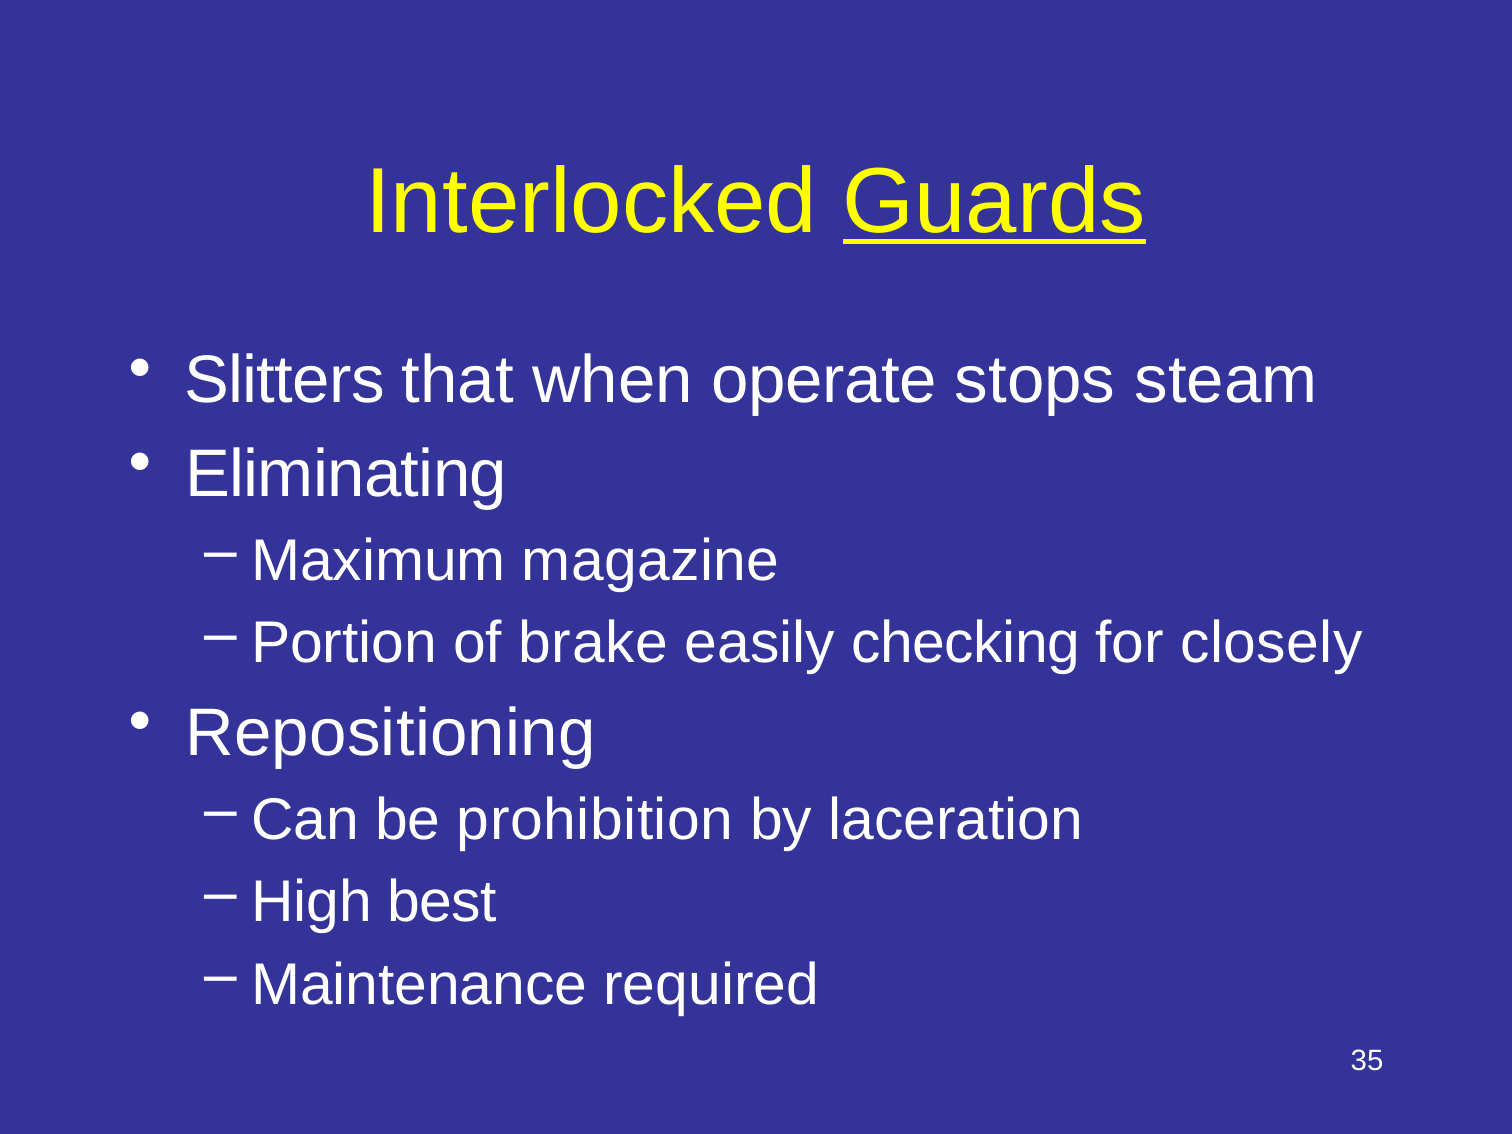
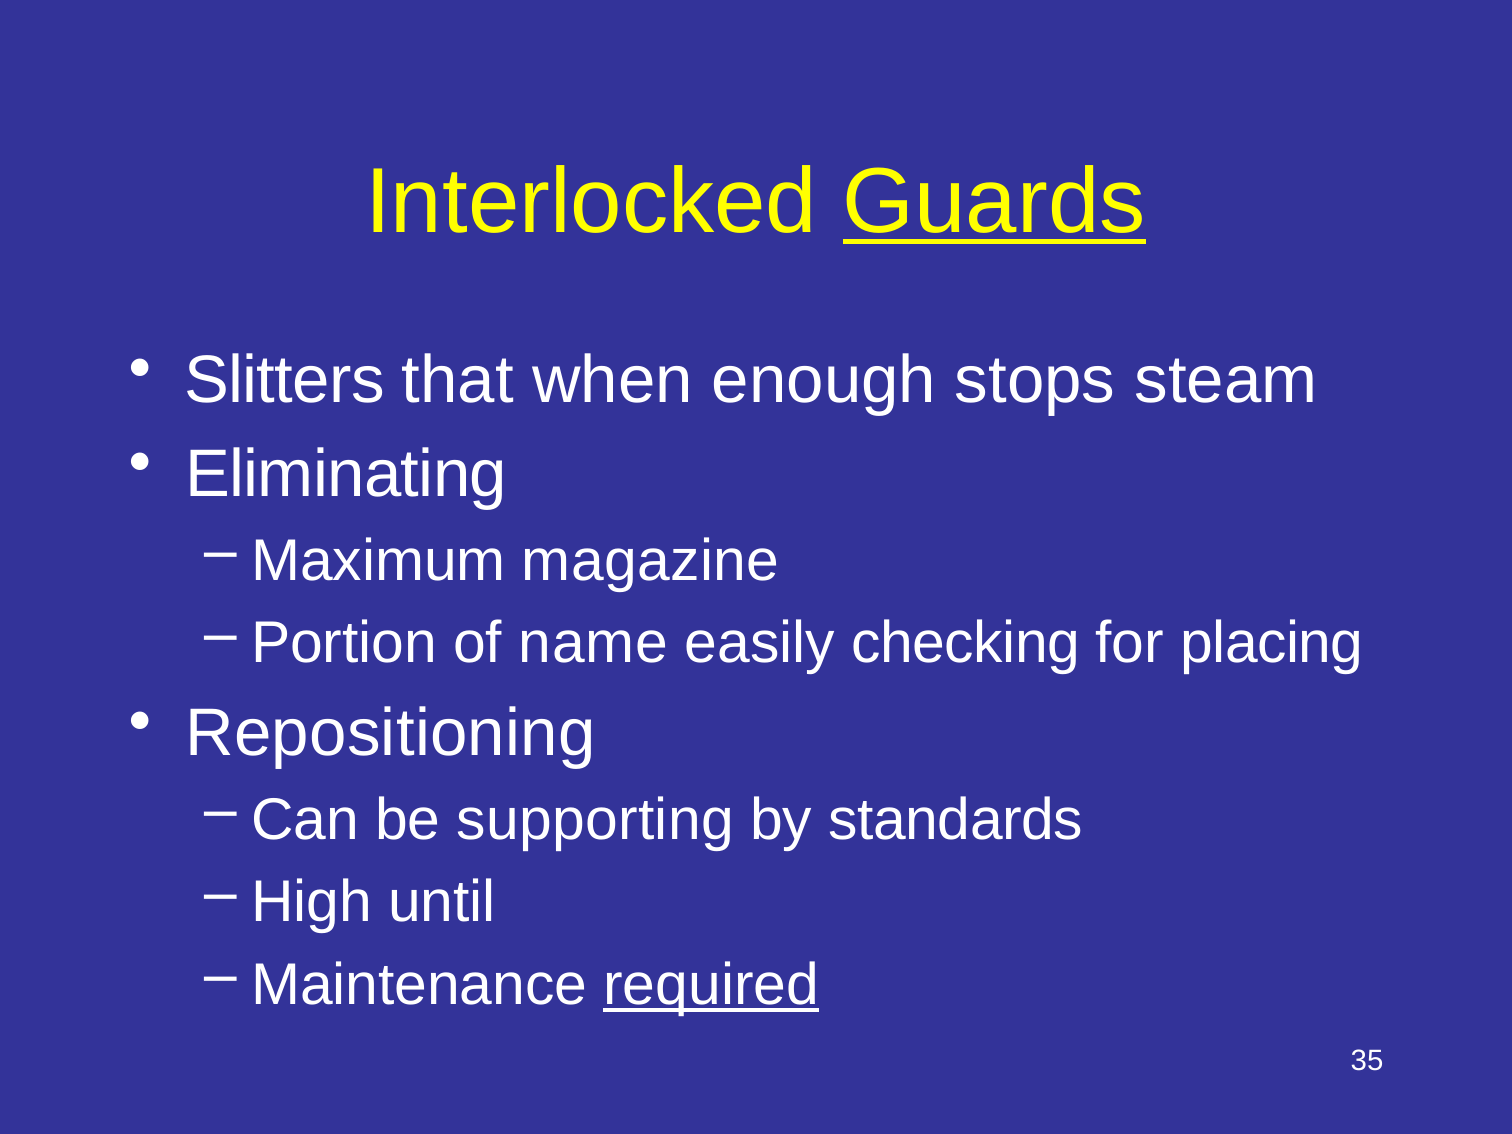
operate: operate -> enough (824, 380)
brake: brake -> name (593, 643)
closely: closely -> placing (1272, 643)
prohibition: prohibition -> supporting (595, 820)
laceration: laceration -> standards (956, 820)
best: best -> until (442, 902)
required underline: none -> present (711, 985)
